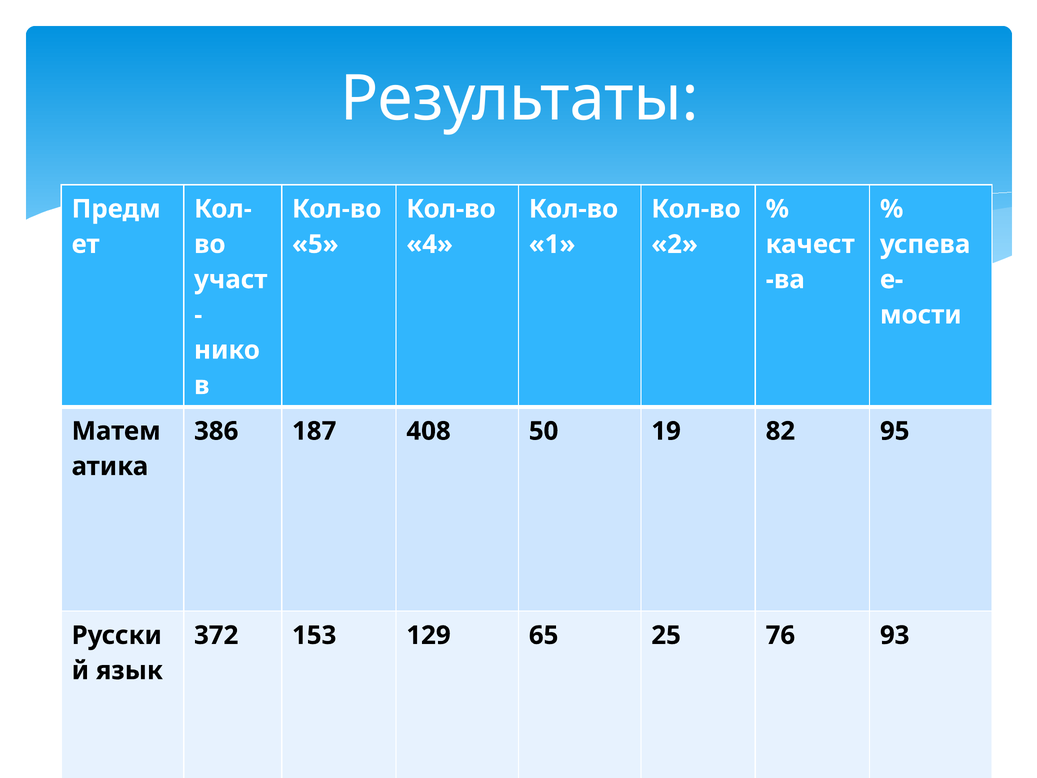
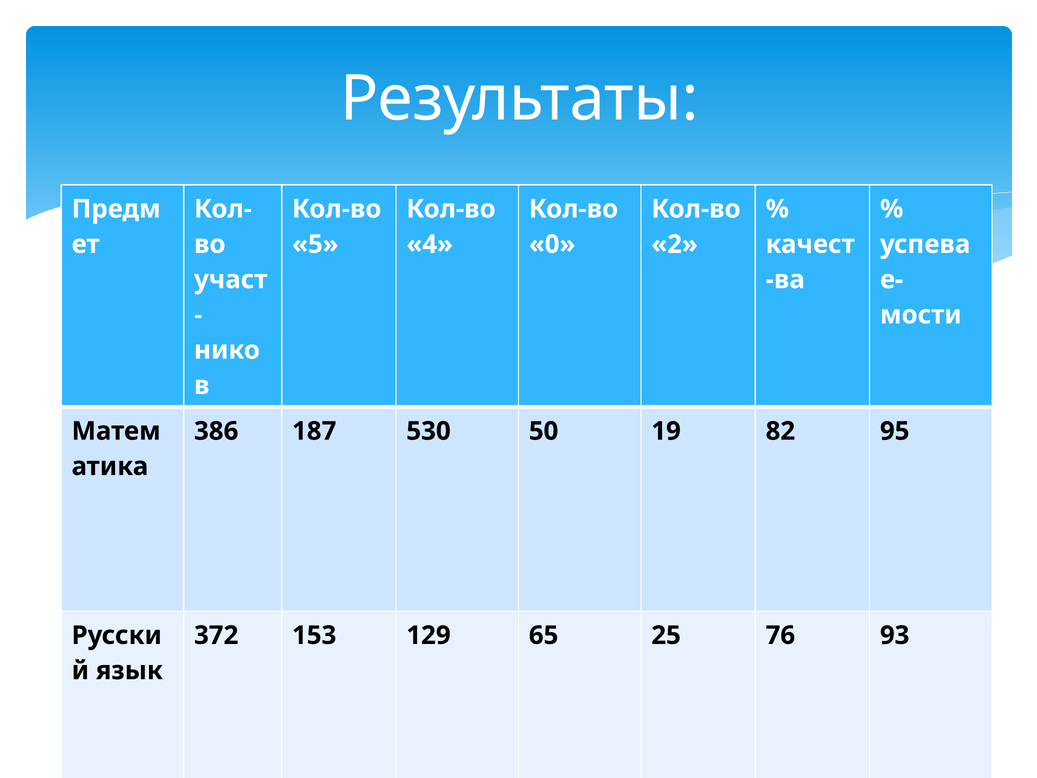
1: 1 -> 0 (552, 244)
408: 408 -> 530 (429, 431)
